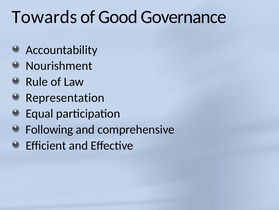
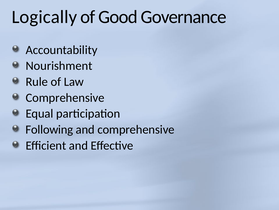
Towards: Towards -> Logically (44, 17)
Representation: Representation -> Comprehensive (65, 97)
